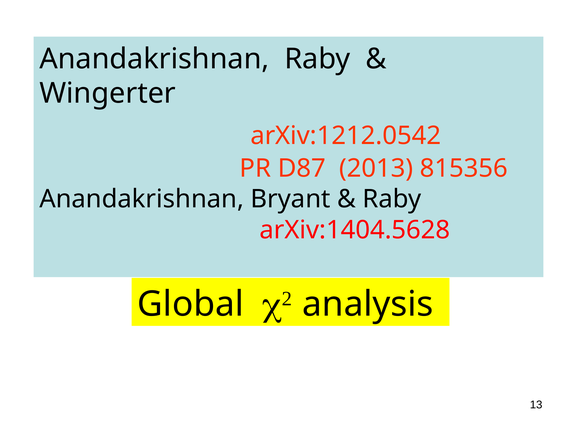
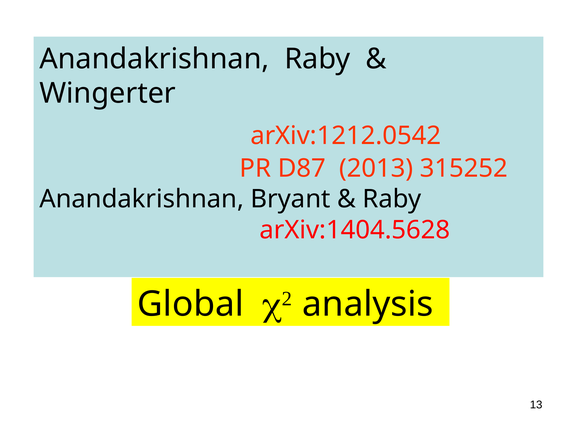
815356: 815356 -> 315252 (464, 168)
